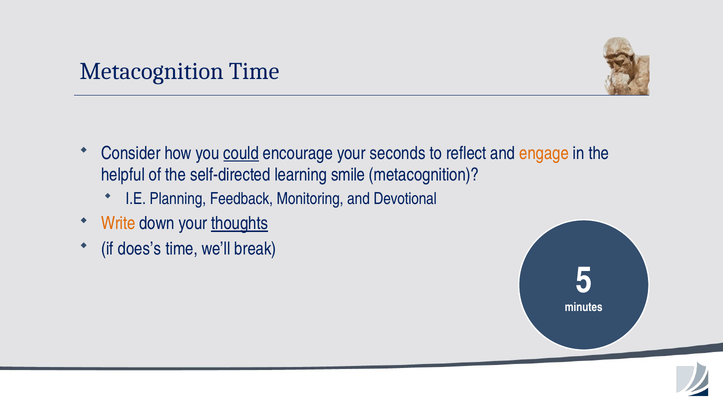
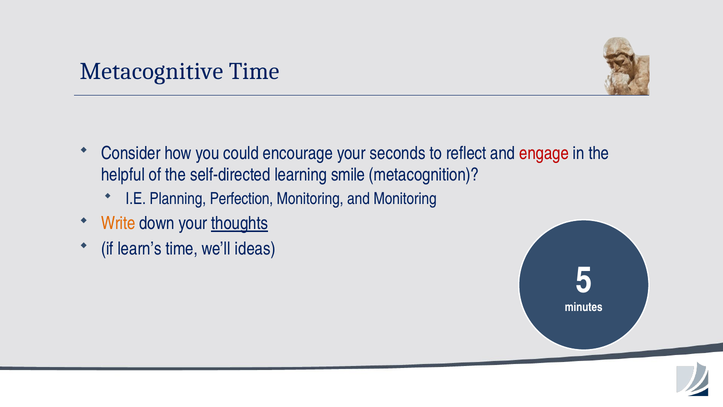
Metacognition: Metacognition -> Metacognitive (151, 71)
could underline: present -> none (241, 153)
engage colour: orange -> red (544, 153)
Feedback: Feedback -> Perfection (241, 199)
and Devotional: Devotional -> Monitoring (405, 199)
does’s: does’s -> learn’s (140, 249)
break: break -> ideas (255, 249)
